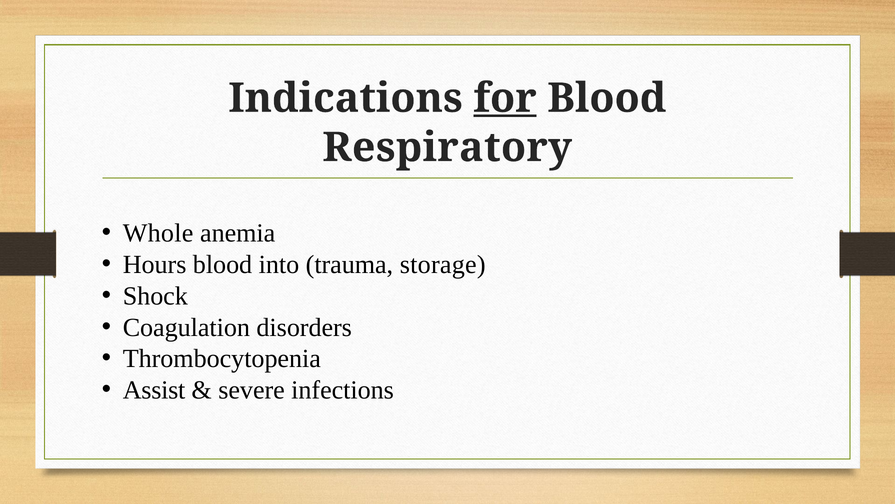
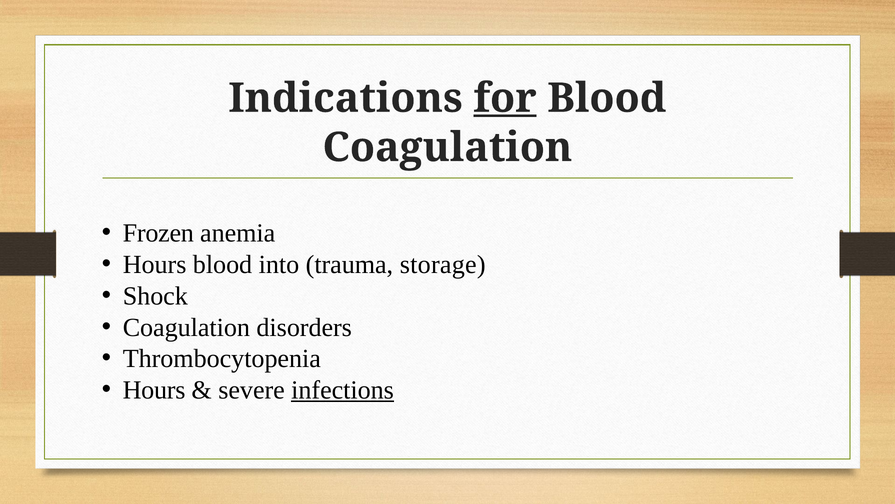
Respiratory: Respiratory -> Coagulation (447, 147)
Whole: Whole -> Frozen (158, 233)
Assist: Assist -> Hours (154, 390)
infections underline: none -> present (343, 390)
